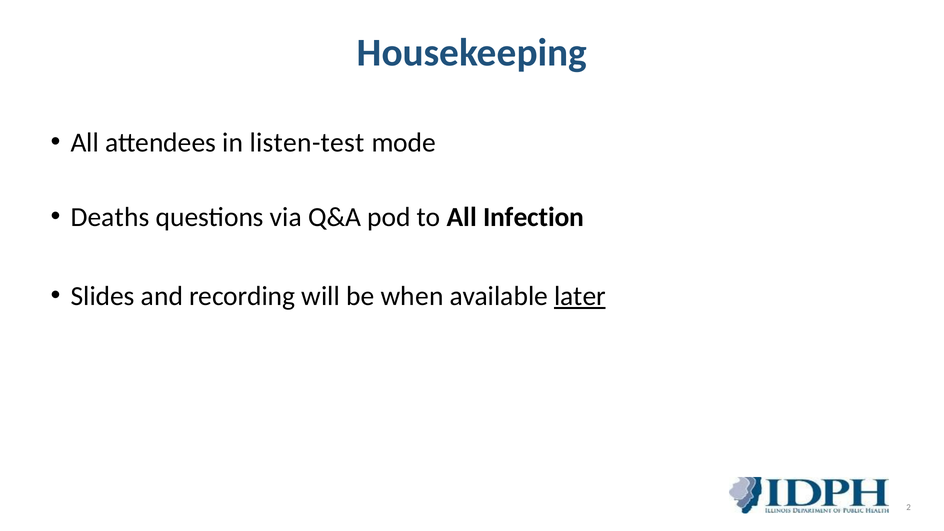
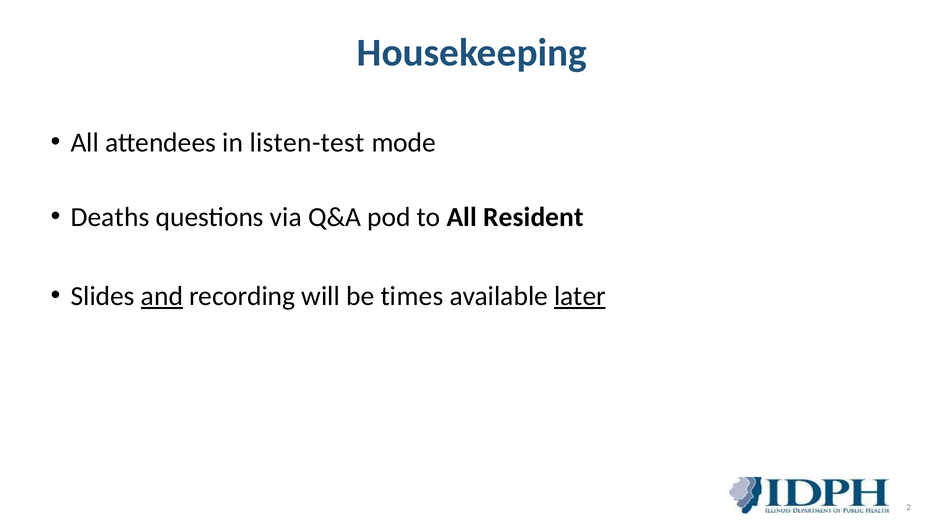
Infection: Infection -> Resident (533, 217)
and underline: none -> present (162, 296)
when: when -> times (412, 296)
